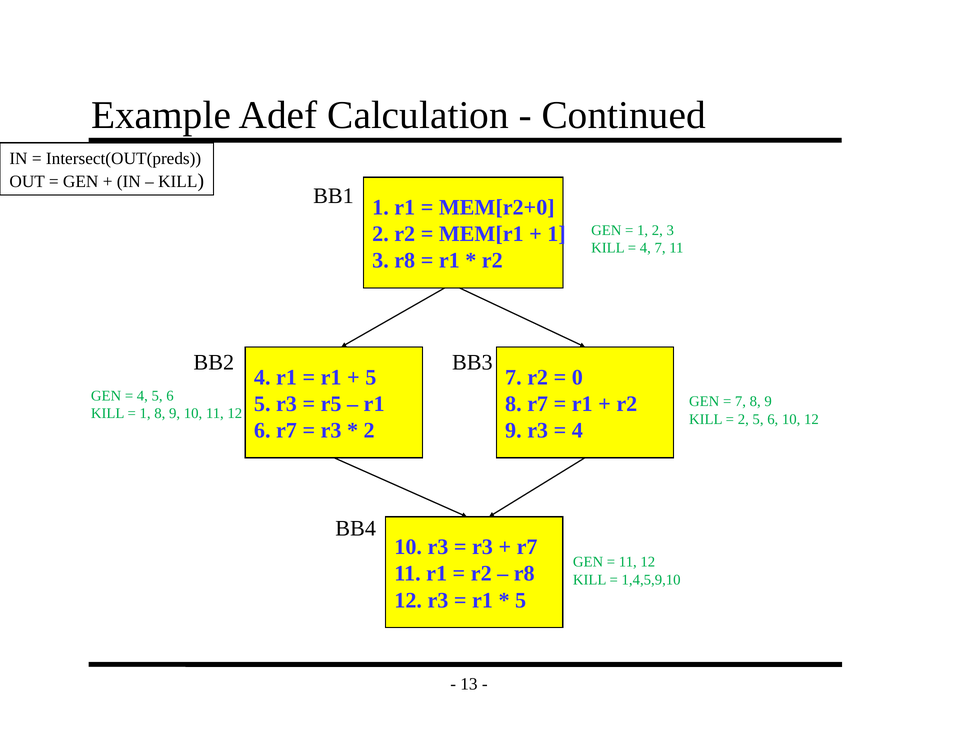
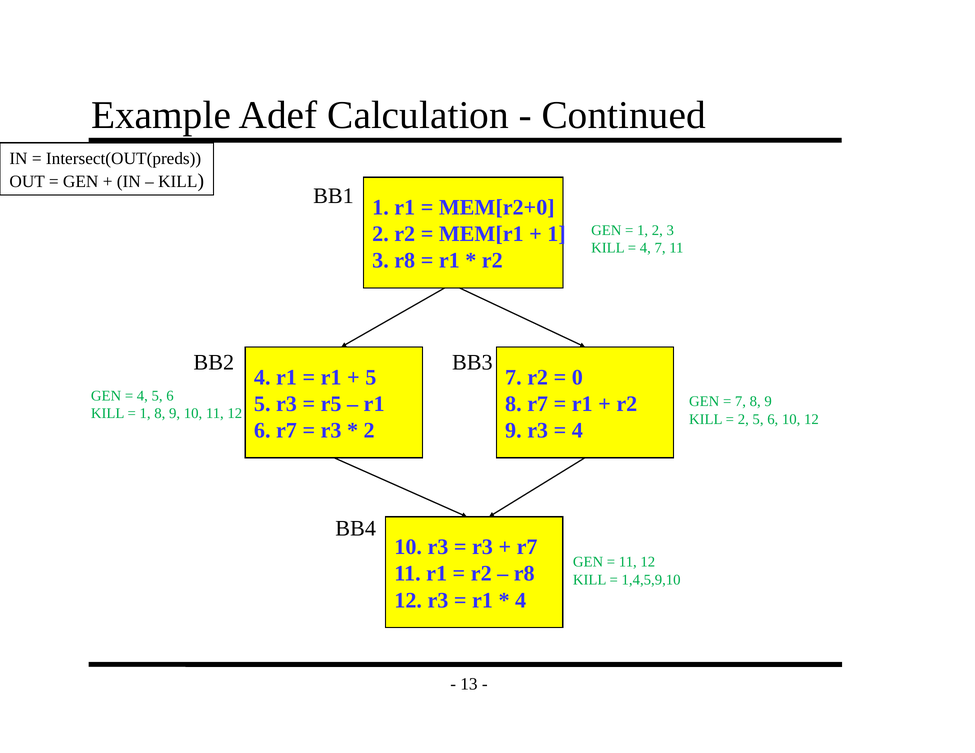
5: 5 -> 4 (521, 601)
